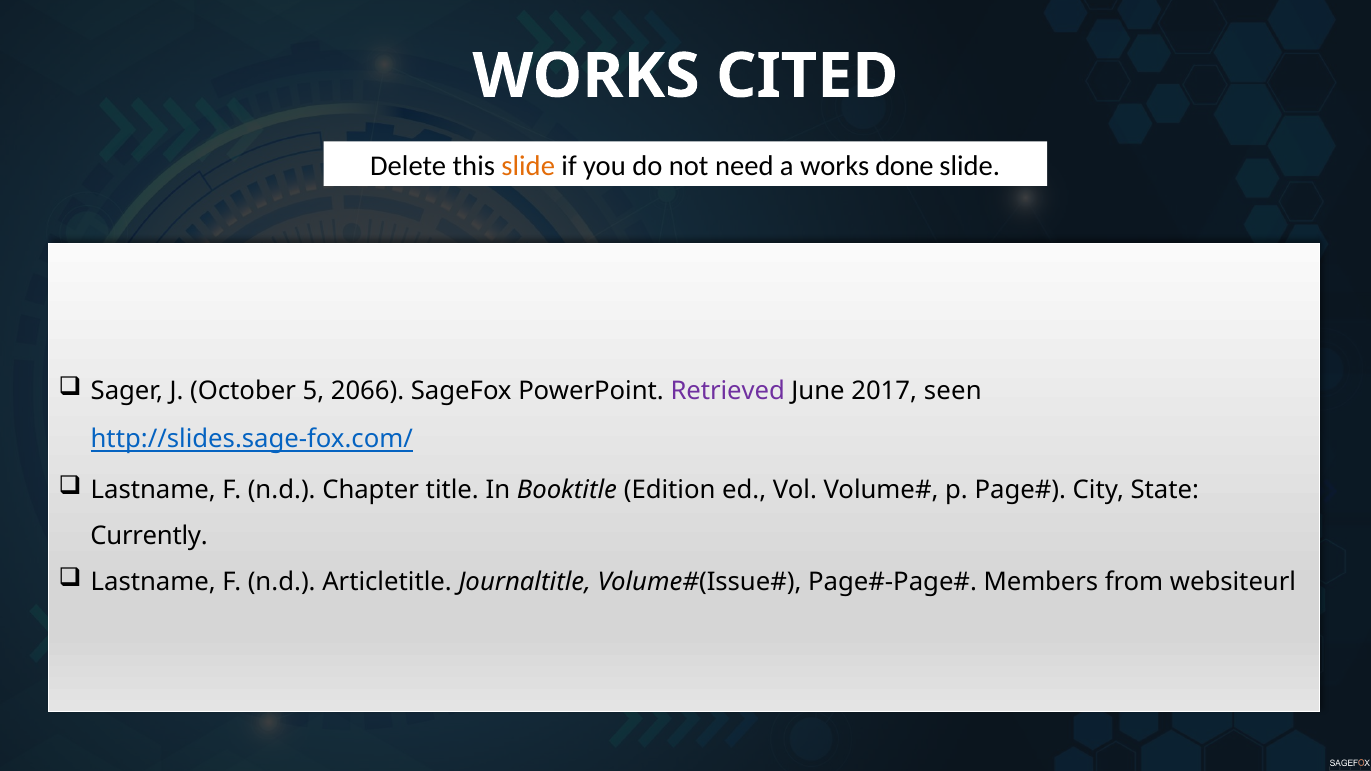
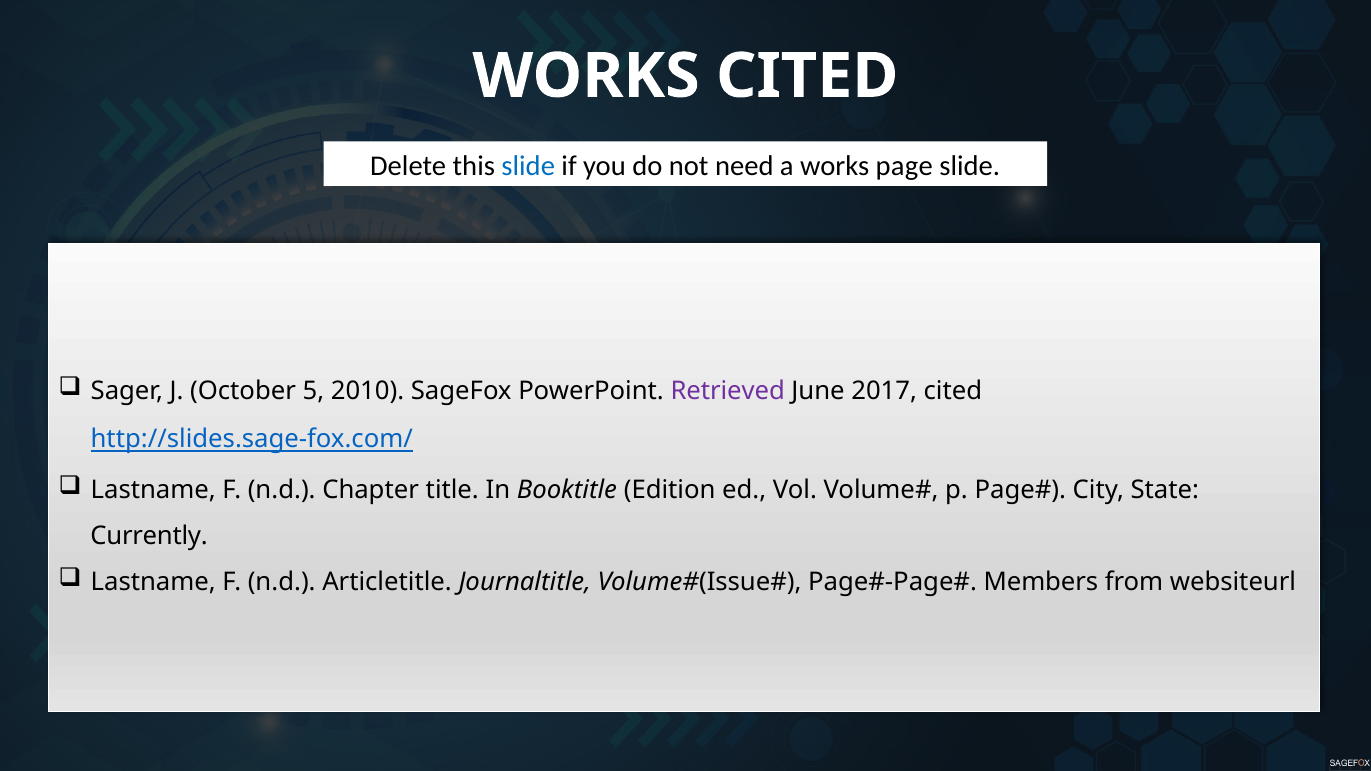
slide colour: orange -> blue (528, 166)
done: done -> page (904, 166)
2066: 2066 -> 2010 (367, 391)
2017 seen: seen -> cited (953, 391)
